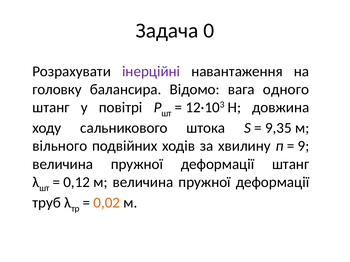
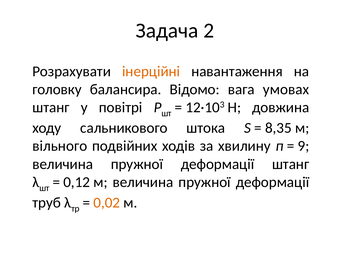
0: 0 -> 2 (209, 31)
інерційні colour: purple -> orange (151, 71)
одного: одного -> умовах (286, 90)
9,35: 9,35 -> 8,35 (278, 128)
